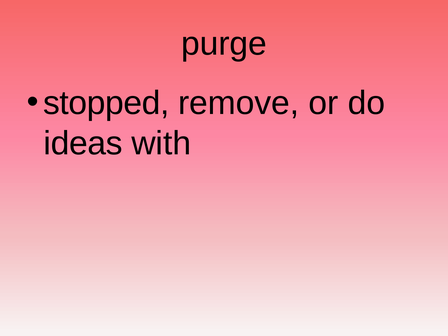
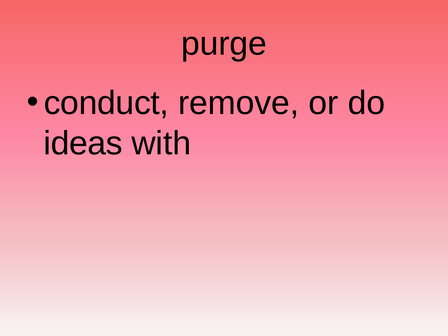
stopped: stopped -> conduct (106, 103)
